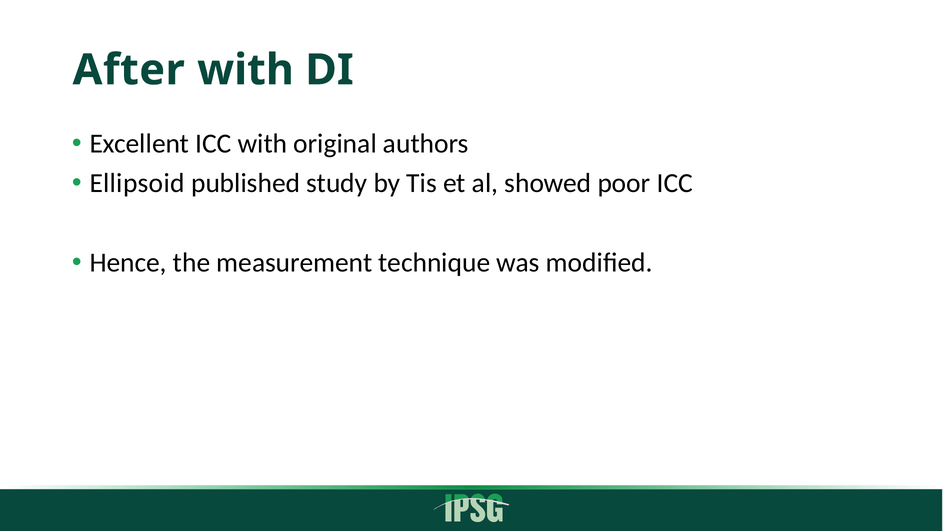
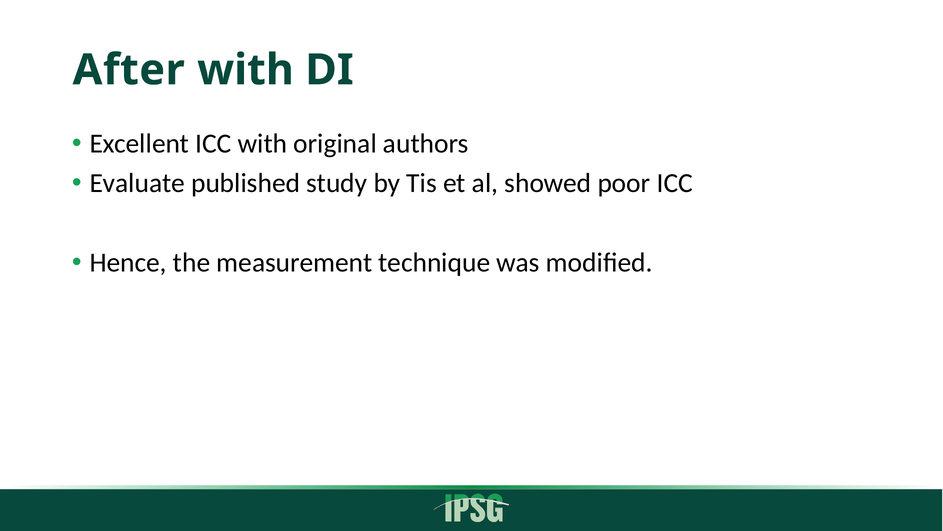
Ellipsoid: Ellipsoid -> Evaluate (137, 183)
